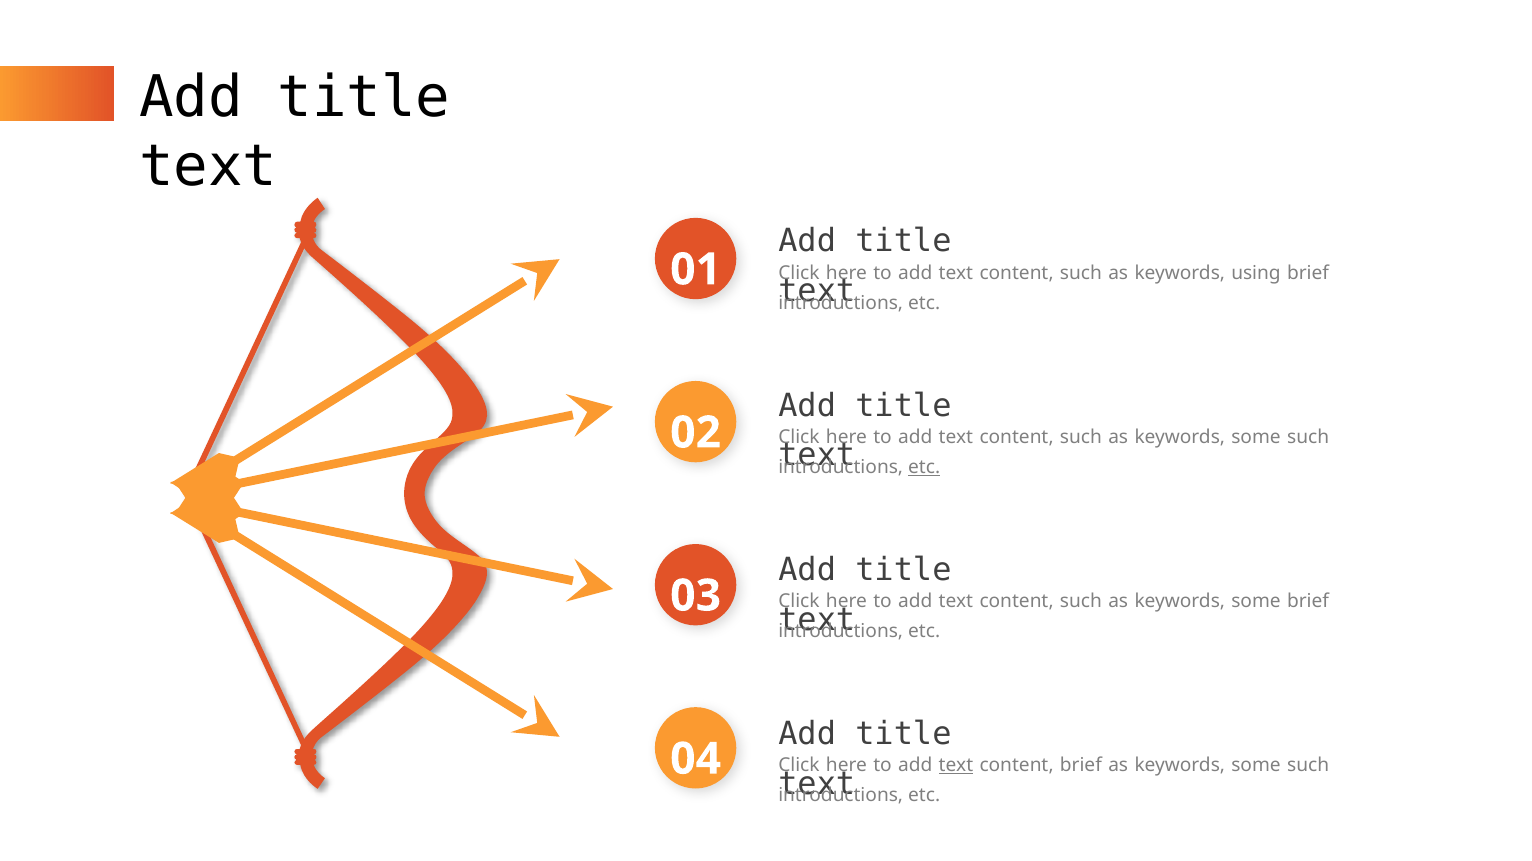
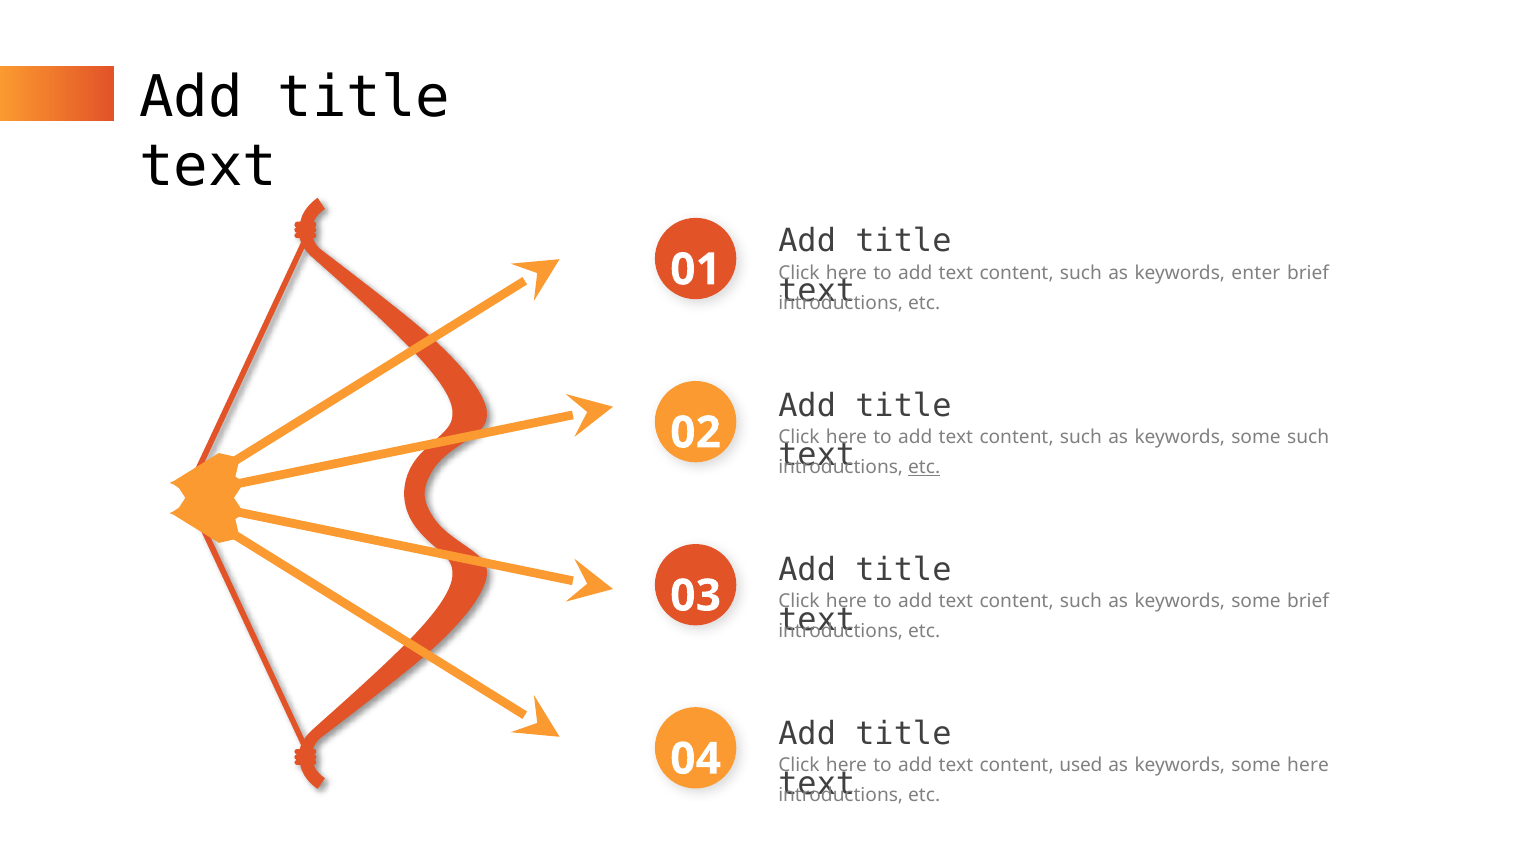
using: using -> enter (1256, 273)
text underline: present -> none (956, 766)
content brief: brief -> used (1081, 766)
such: such -> here (1308, 766)
